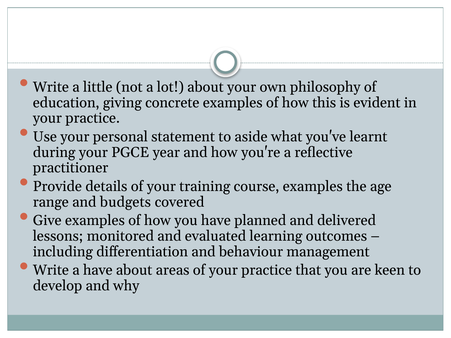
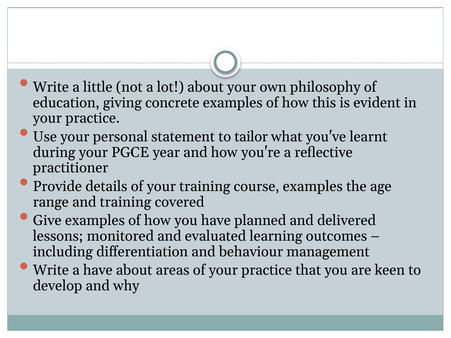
aside: aside -> tailor (251, 137)
and budgets: budgets -> training (125, 202)
